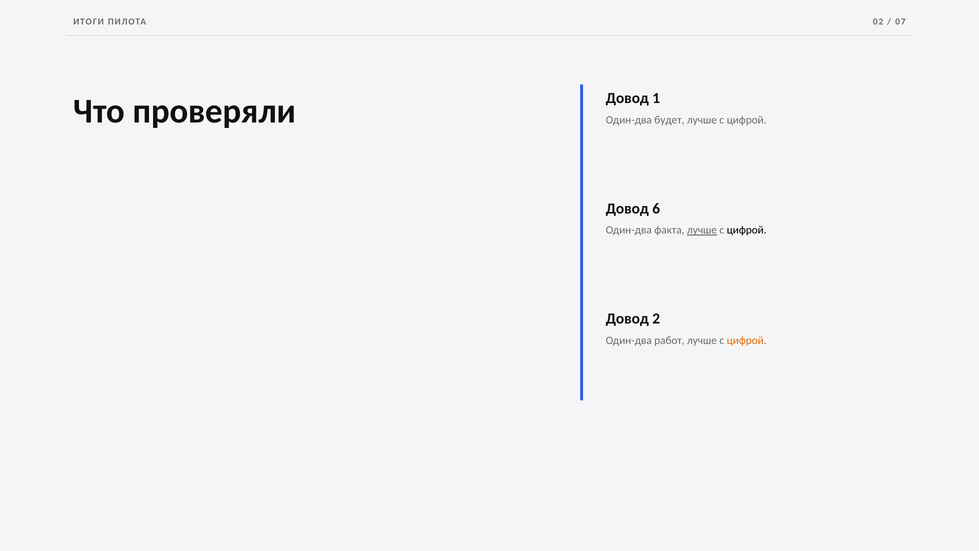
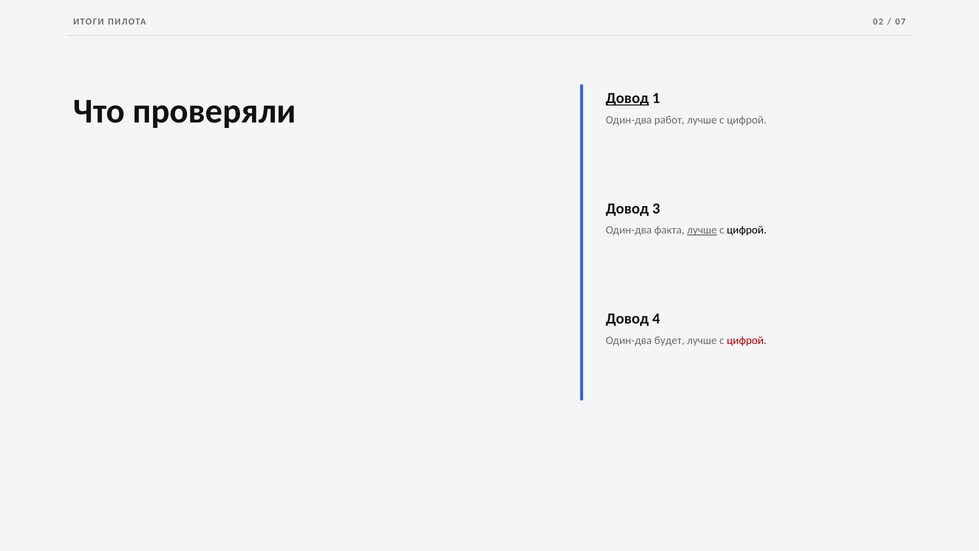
Довод underline: none -> present (627, 98)
будет: будет -> работ (669, 120)
6: 6 -> 3 (656, 208)
2: 2 -> 4 (656, 319)
работ: работ -> будет (669, 340)
цифрой colour: orange -> red (747, 340)
